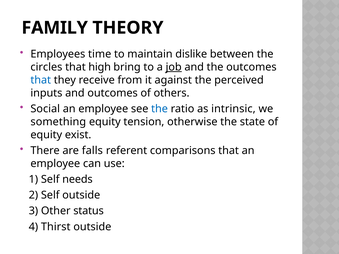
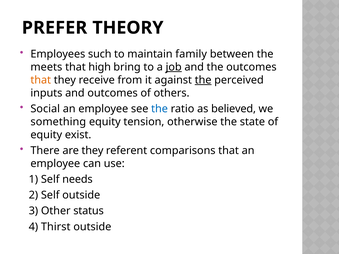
FAMILY: FAMILY -> PREFER (54, 28)
time: time -> such (100, 54)
dislike: dislike -> family (191, 54)
circles: circles -> meets (46, 67)
that colour: blue -> orange (41, 80)
the underline: none -> present (203, 80)
intrinsic: intrinsic -> believed (234, 109)
are falls: falls -> they (92, 151)
